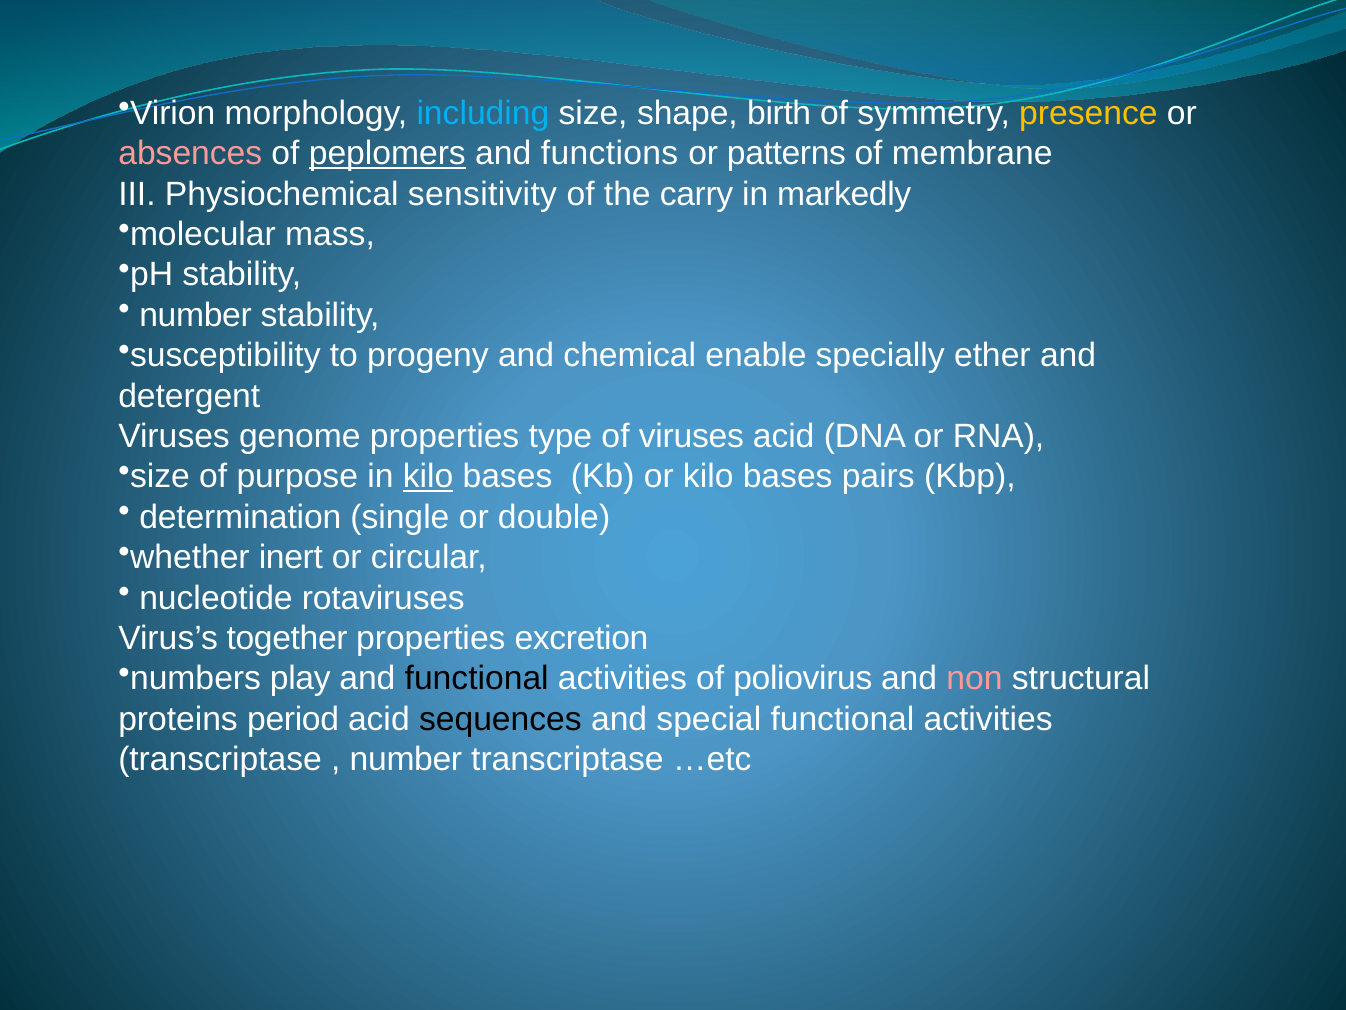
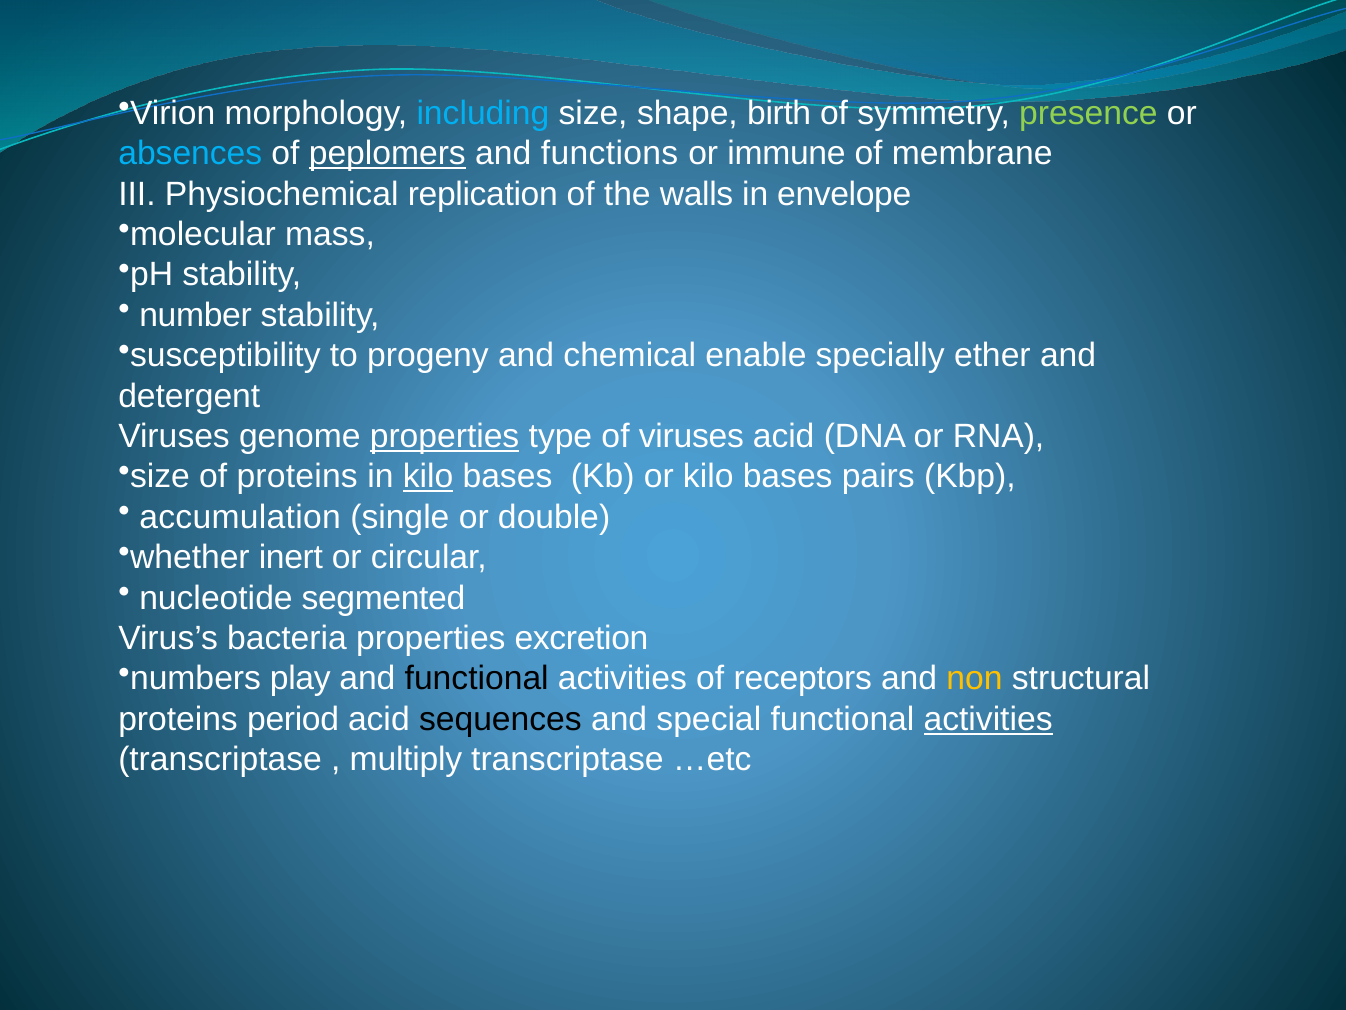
presence colour: yellow -> light green (1088, 113)
absences colour: pink -> light blue (190, 154)
patterns: patterns -> immune (786, 154)
sensitivity: sensitivity -> replication (483, 194)
carry: carry -> walls (697, 194)
markedly: markedly -> envelope (844, 194)
properties underline: none -> present (445, 436)
of purpose: purpose -> proteins (297, 477)
determination: determination -> accumulation (240, 517)
rotaviruses: rotaviruses -> segmented (383, 598)
together: together -> bacteria (287, 638)
poliovirus: poliovirus -> receptors (803, 679)
non colour: pink -> yellow (975, 679)
activities underline: none -> present (988, 719)
number: number -> multiply (406, 759)
